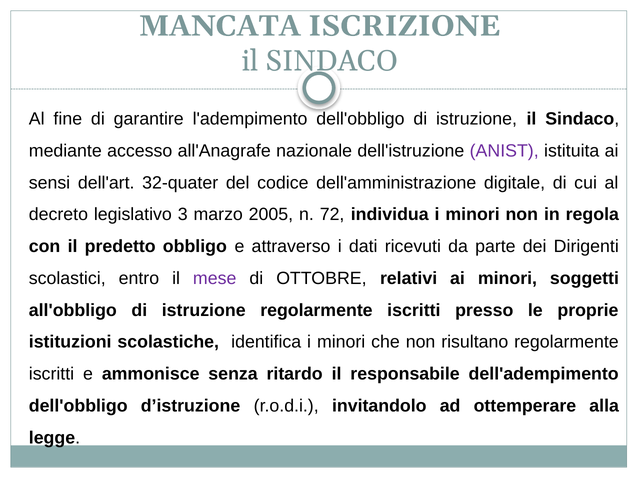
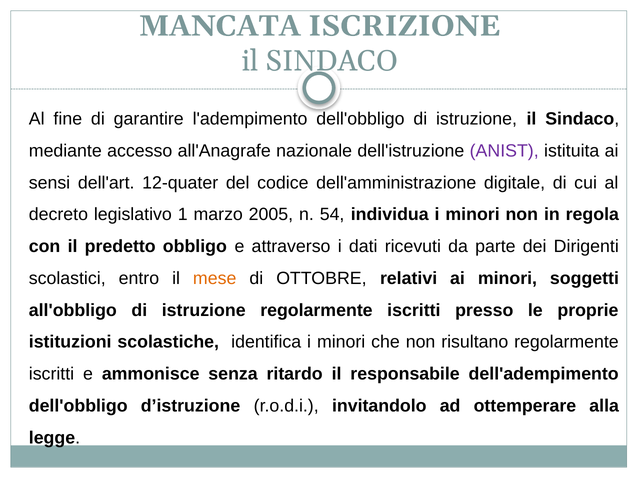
32-quater: 32-quater -> 12-quater (180, 183)
3: 3 -> 1 (183, 215)
72: 72 -> 54 (332, 215)
mese colour: purple -> orange (215, 279)
